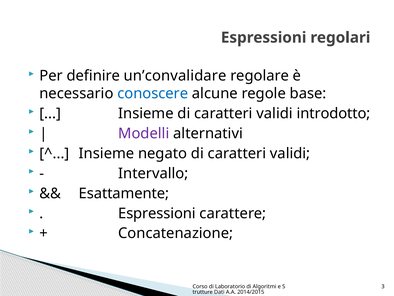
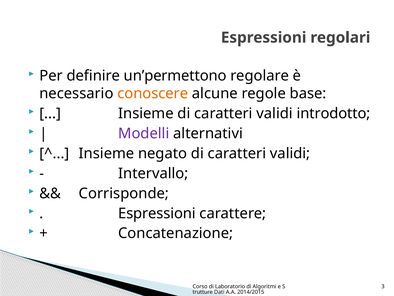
un’convalidare: un’convalidare -> un’permettono (175, 76)
conoscere colour: blue -> orange (153, 93)
Esattamente: Esattamente -> Corrisponde (124, 193)
